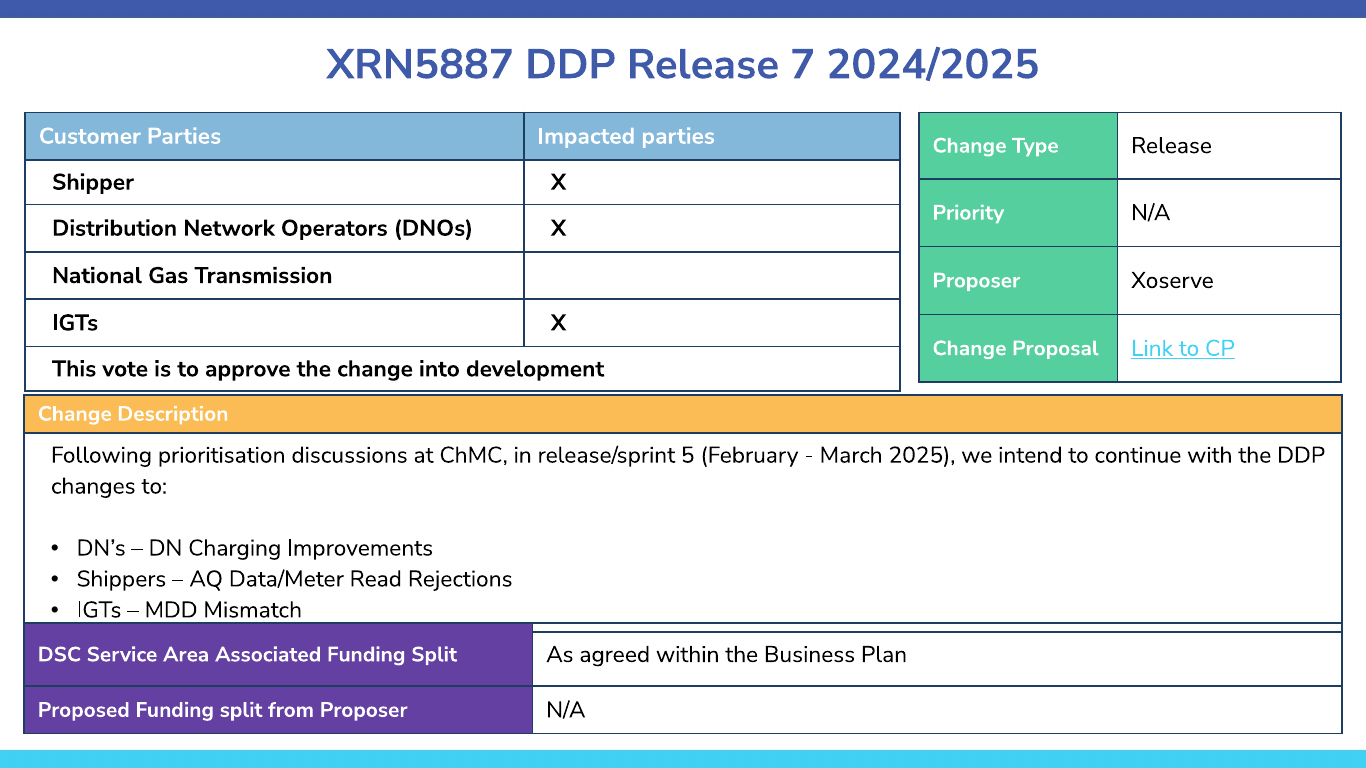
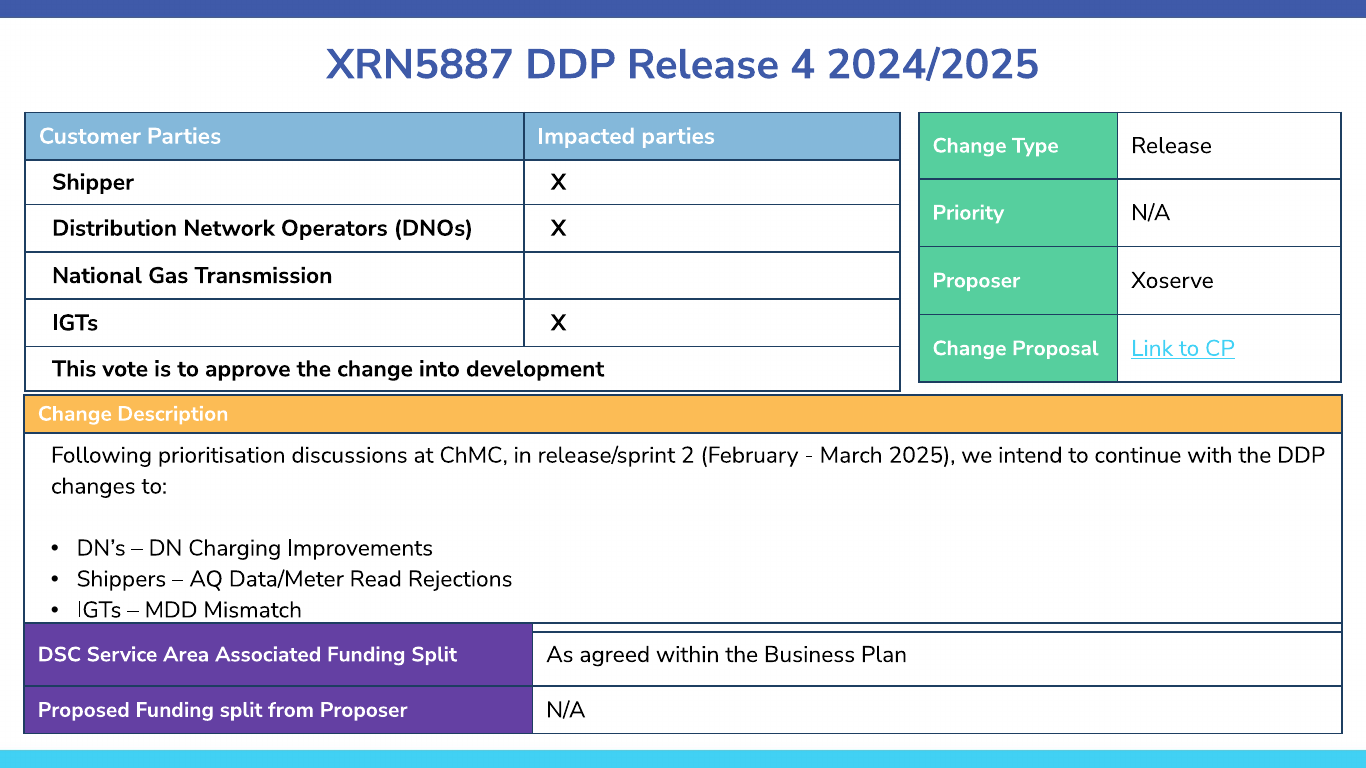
7: 7 -> 4 (803, 65)
5: 5 -> 2 (688, 455)
